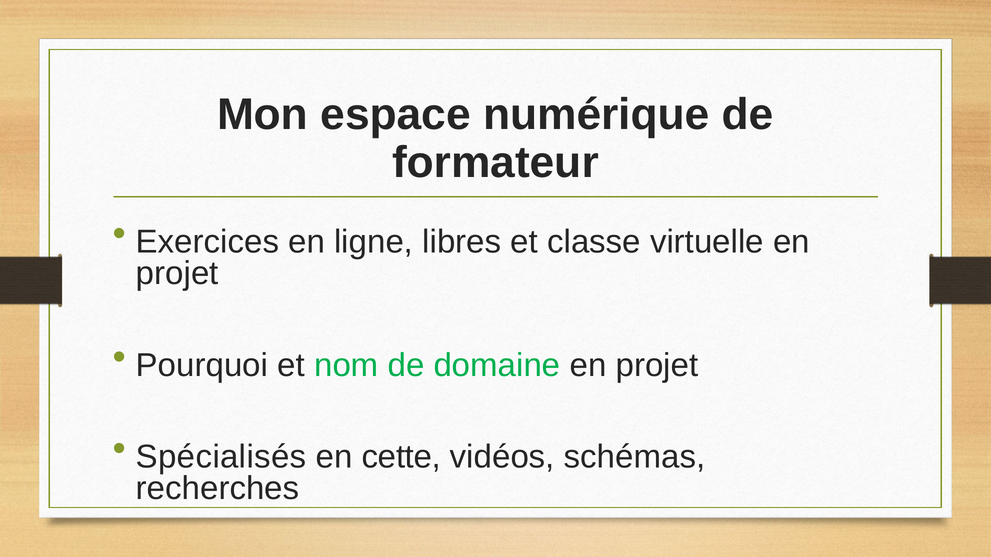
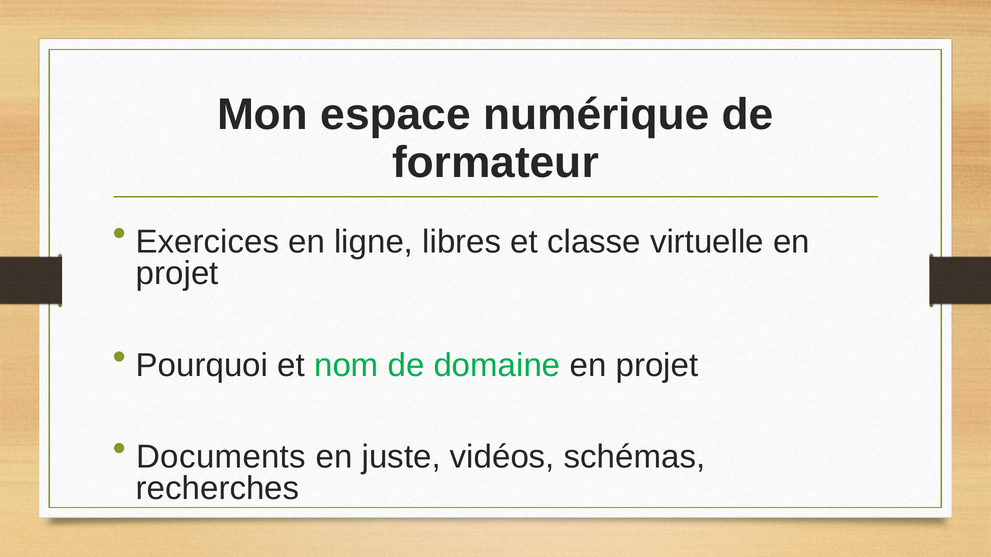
Spécialisés: Spécialisés -> Documents (221, 457)
cette: cette -> juste (401, 457)
